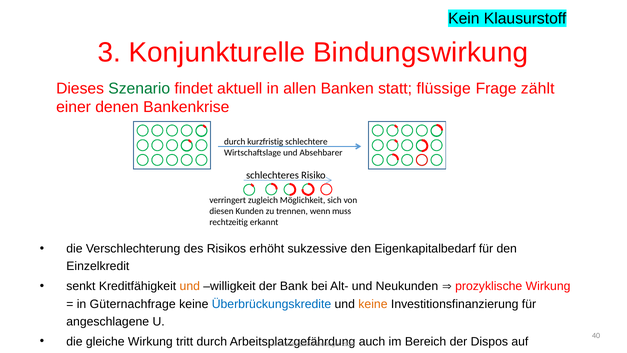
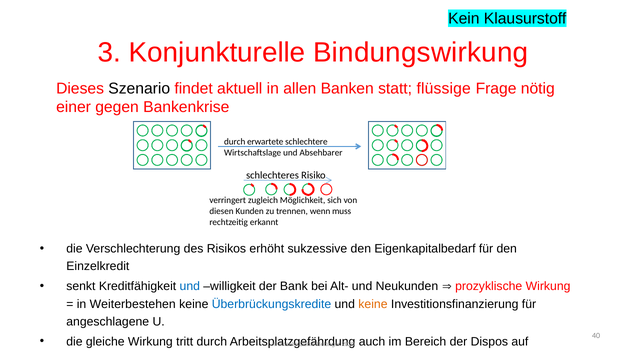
Szenario colour: green -> black (139, 88)
zählt: zählt -> nötig (538, 88)
denen: denen -> gegen (117, 107)
kurzfristig: kurzfristig -> erwartete (265, 141)
und colour: orange -> blue (190, 286)
Güternachfrage: Güternachfrage -> Weiterbestehen (133, 304)
